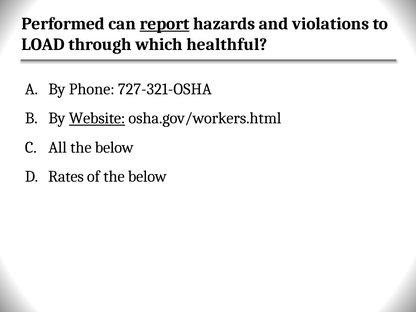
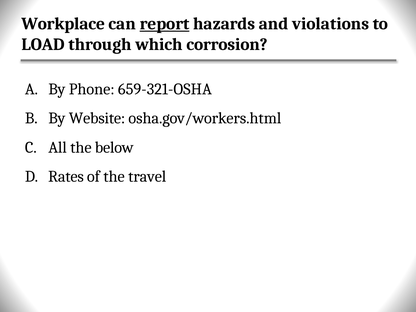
Performed: Performed -> Workplace (63, 24)
healthful: healthful -> corrosion (227, 45)
727-321-OSHA: 727-321-OSHA -> 659-321-OSHA (165, 89)
Website underline: present -> none (97, 118)
of the below: below -> travel (147, 177)
